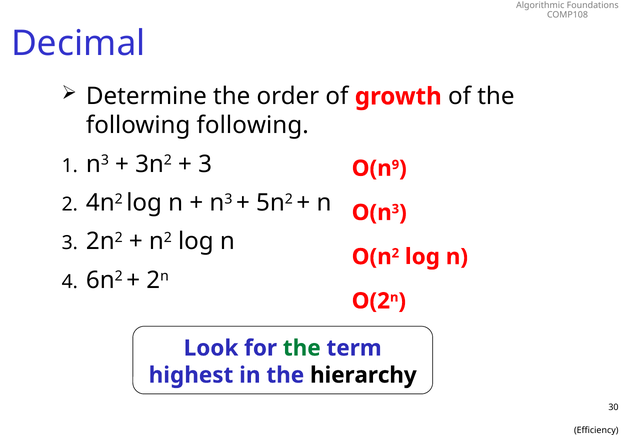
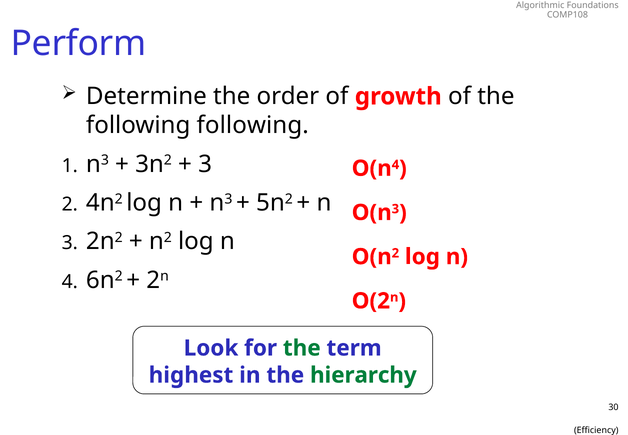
Decimal: Decimal -> Perform (79, 44)
9: 9 -> 4 (395, 165)
hierarchy colour: black -> green (363, 375)
